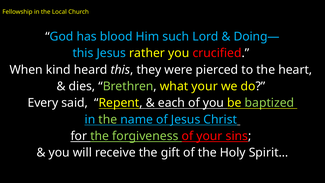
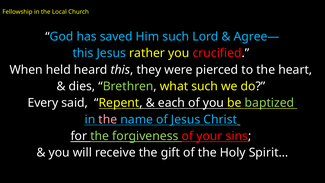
blood: blood -> saved (116, 37)
Doing—: Doing— -> Agree— (257, 37)
kind: kind -> held (58, 70)
what your: your -> such (205, 86)
the colour: light green -> pink (108, 119)
